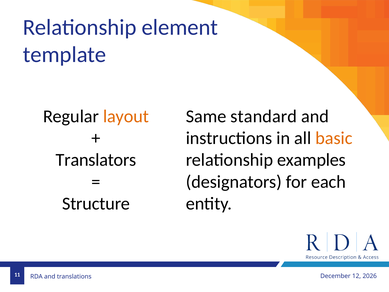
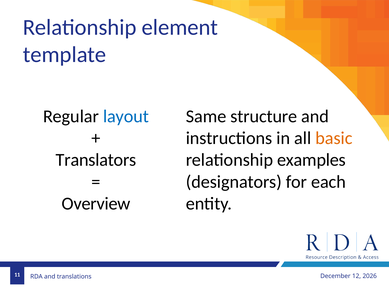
layout colour: orange -> blue (126, 116)
standard: standard -> structure (264, 116)
Structure: Structure -> Overview (96, 203)
